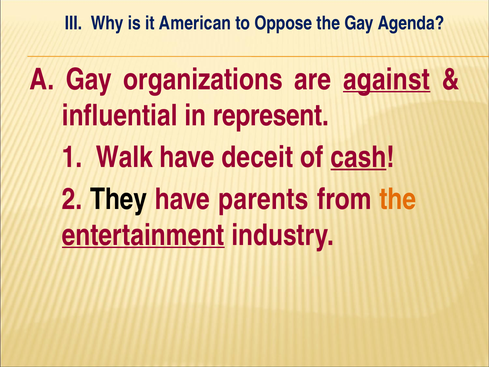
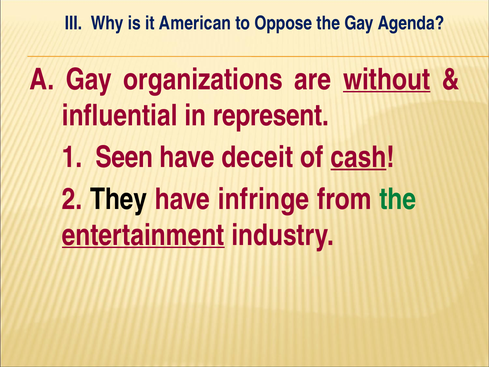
against: against -> without (387, 80)
Walk: Walk -> Seen (124, 157)
parents: parents -> infringe (263, 199)
the colour: orange -> green (398, 199)
